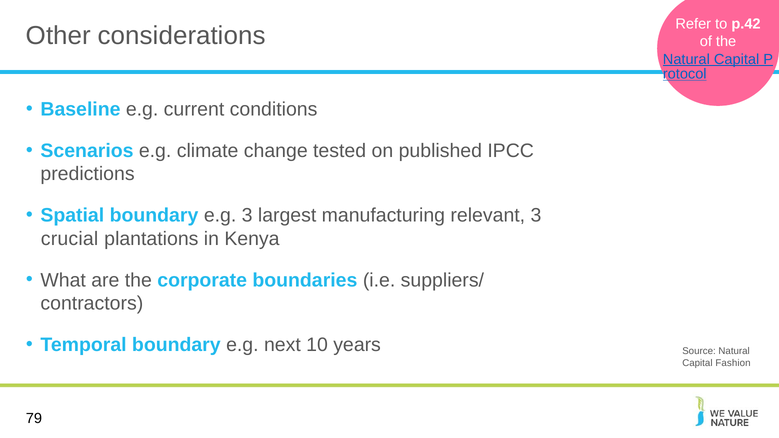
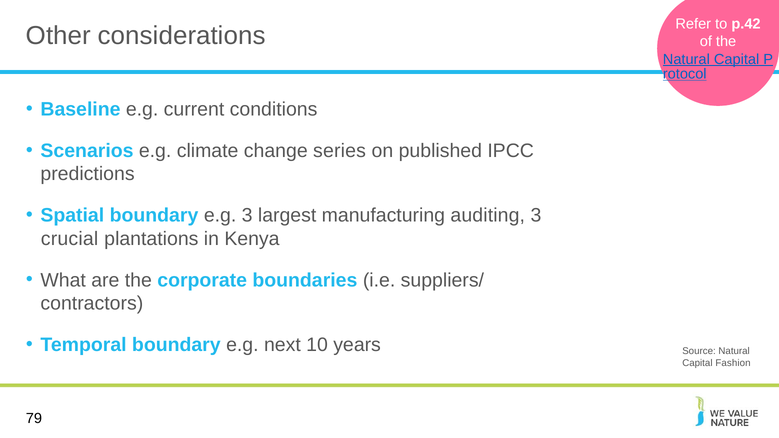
tested: tested -> series (340, 151)
relevant: relevant -> auditing (488, 215)
